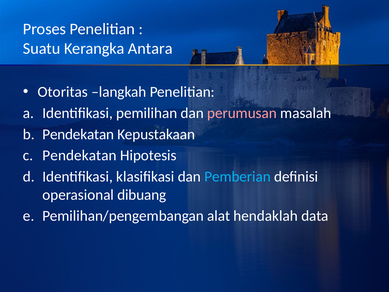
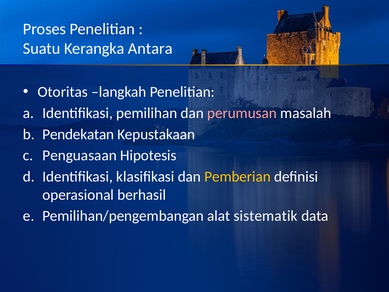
Pendekatan: Pendekatan -> Penguasaan (80, 155)
Pemberian colour: light blue -> yellow (237, 177)
dibuang: dibuang -> berhasil (142, 195)
hendaklah: hendaklah -> sistematik (266, 216)
